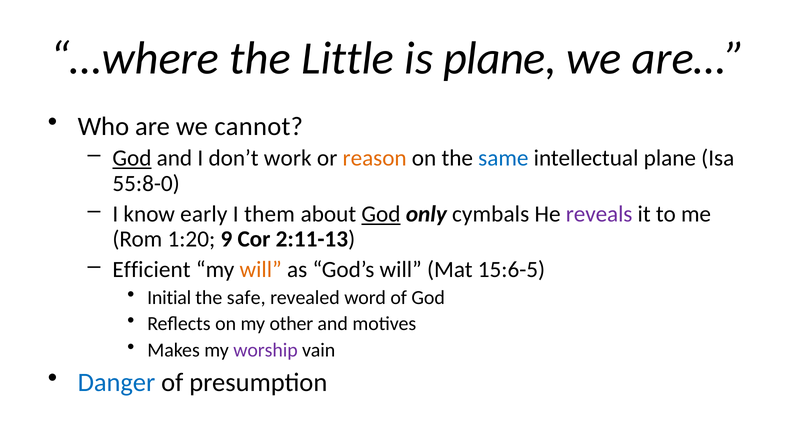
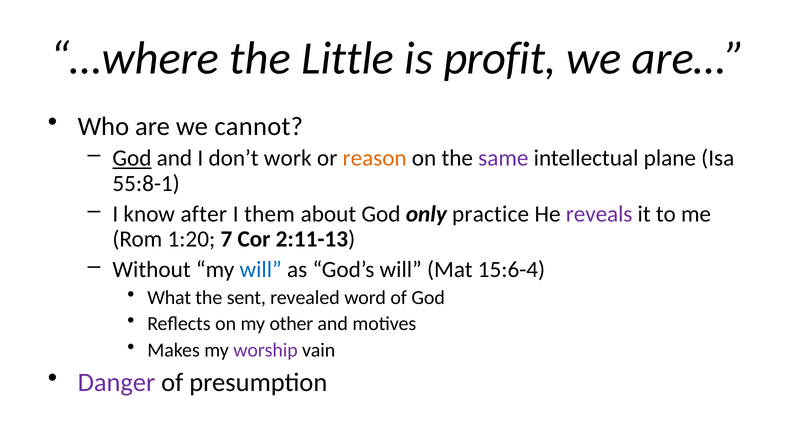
is plane: plane -> profit (500, 58)
same colour: blue -> purple (503, 158)
55:8-0: 55:8-0 -> 55:8-1 (146, 183)
early: early -> after (204, 214)
God underline: present -> none (381, 214)
cymbals: cymbals -> practice (491, 214)
9: 9 -> 7 (226, 239)
Efficient: Efficient -> Without (152, 270)
will colour: orange -> blue (261, 270)
15:6-5: 15:6-5 -> 15:6-4 (511, 270)
Initial: Initial -> What (169, 297)
safe: safe -> sent (246, 297)
Danger colour: blue -> purple (116, 382)
